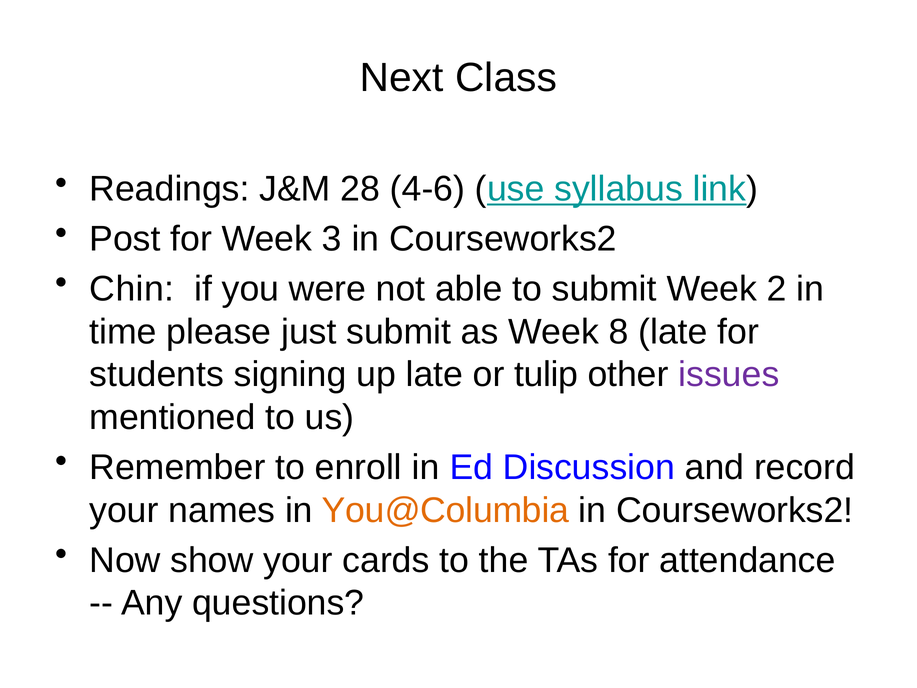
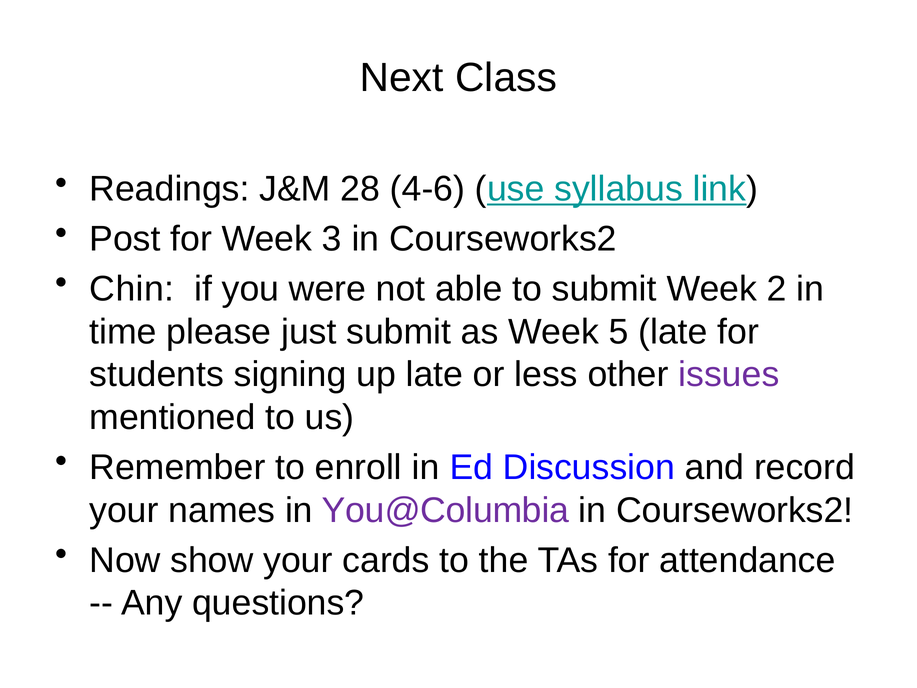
8: 8 -> 5 (619, 332)
tulip: tulip -> less (546, 375)
You@Columbia colour: orange -> purple (445, 510)
